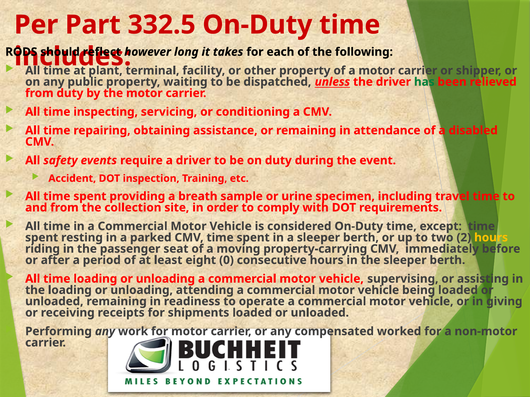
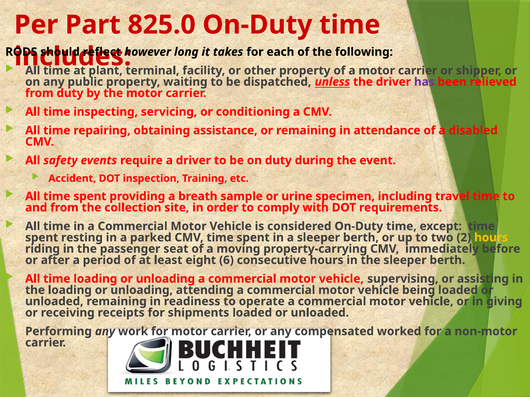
332.5: 332.5 -> 825.0 (162, 25)
has colour: green -> purple (424, 82)
0: 0 -> 6 (226, 260)
